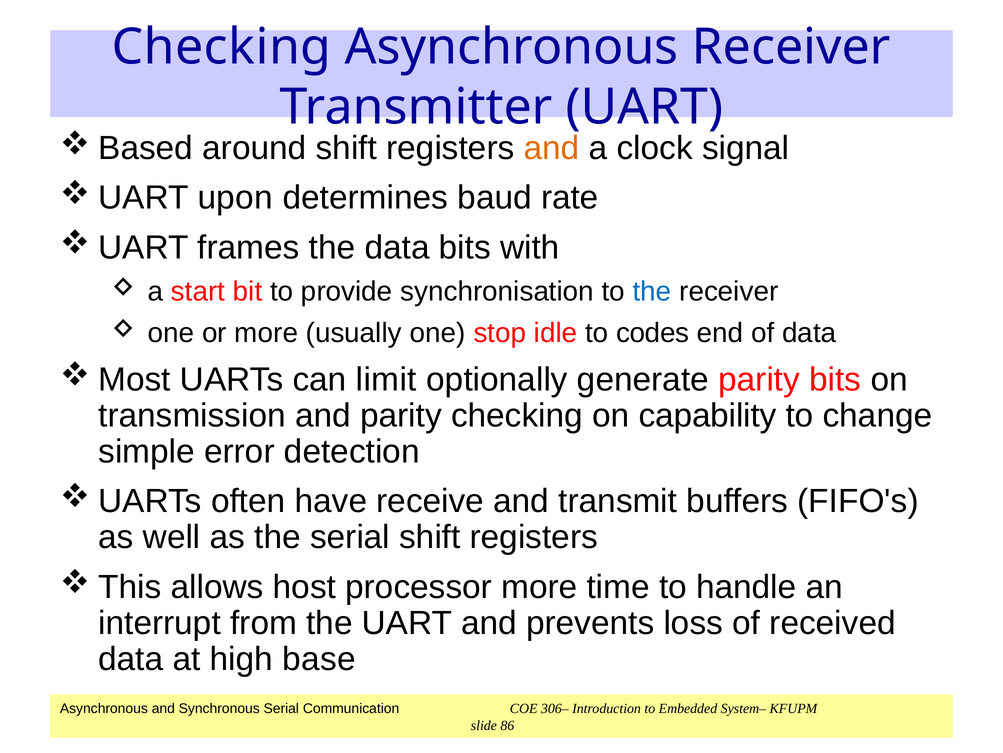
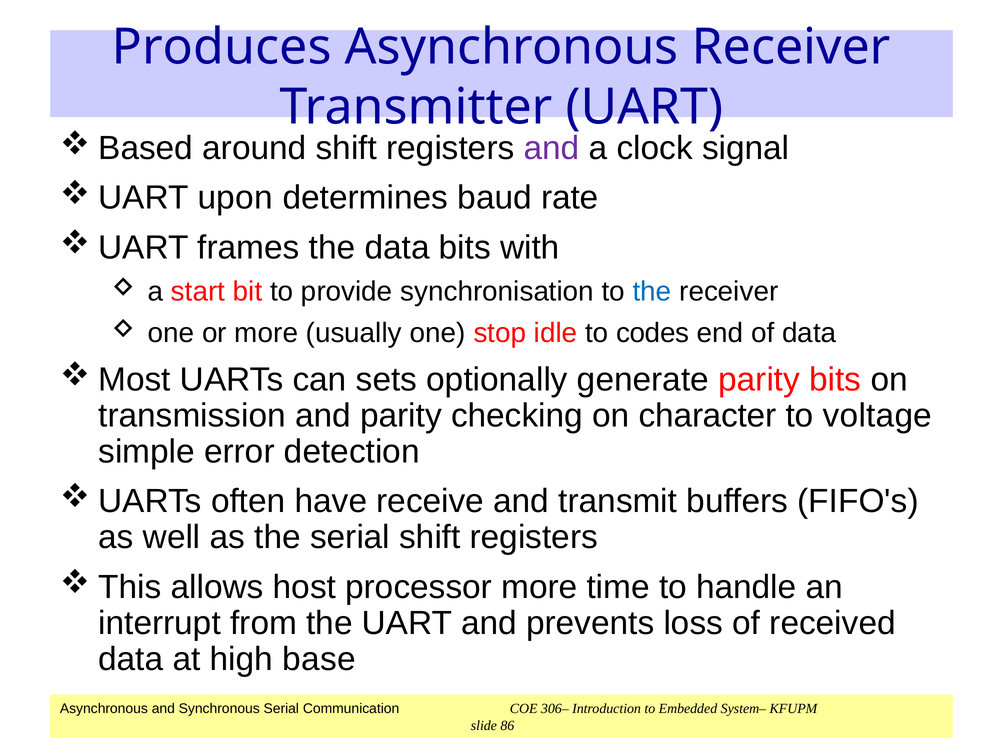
Checking: Checking -> Produces (222, 47)
and colour: orange -> purple (552, 148)
limit: limit -> sets (387, 379)
capability: capability -> character (708, 415)
change: change -> voltage (877, 415)
